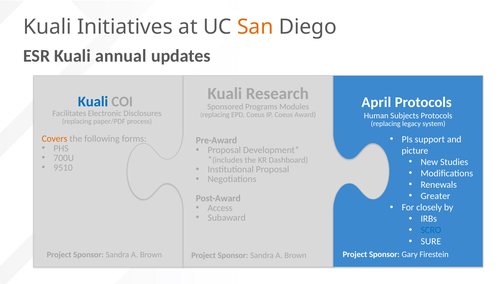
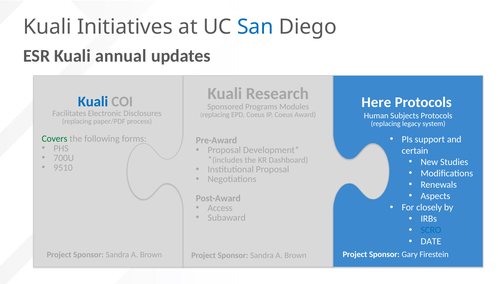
San colour: orange -> blue (255, 27)
April: April -> Here (376, 102)
Covers colour: orange -> green (55, 138)
picture: picture -> certain (415, 150)
Greater: Greater -> Aspects (435, 196)
SURE: SURE -> DATE (431, 241)
